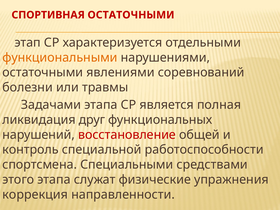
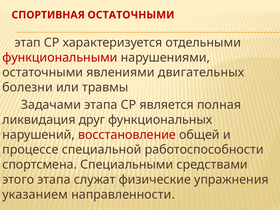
функциональными colour: orange -> red (60, 57)
соревнований: соревнований -> двигательных (201, 72)
контроль: контроль -> процессе (30, 150)
коррекция: коррекция -> указанием (35, 195)
